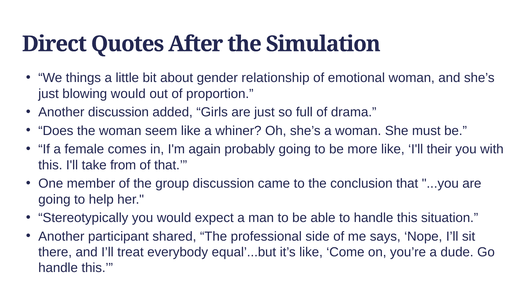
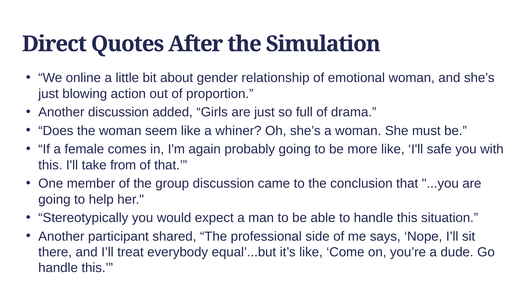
things: things -> online (83, 78)
blowing would: would -> action (128, 94)
their: their -> safe (439, 149)
